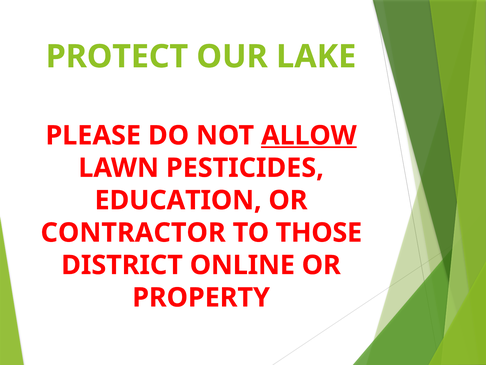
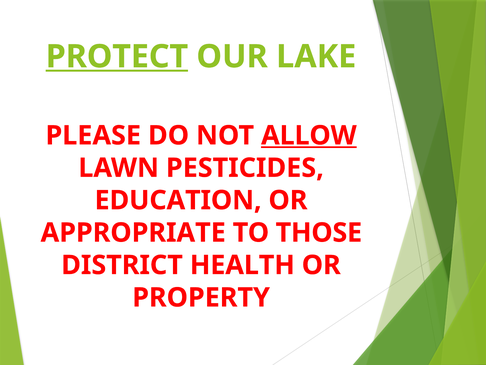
PROTECT underline: none -> present (117, 57)
CONTRACTOR: CONTRACTOR -> APPROPRIATE (133, 232)
ONLINE: ONLINE -> HEALTH (242, 265)
